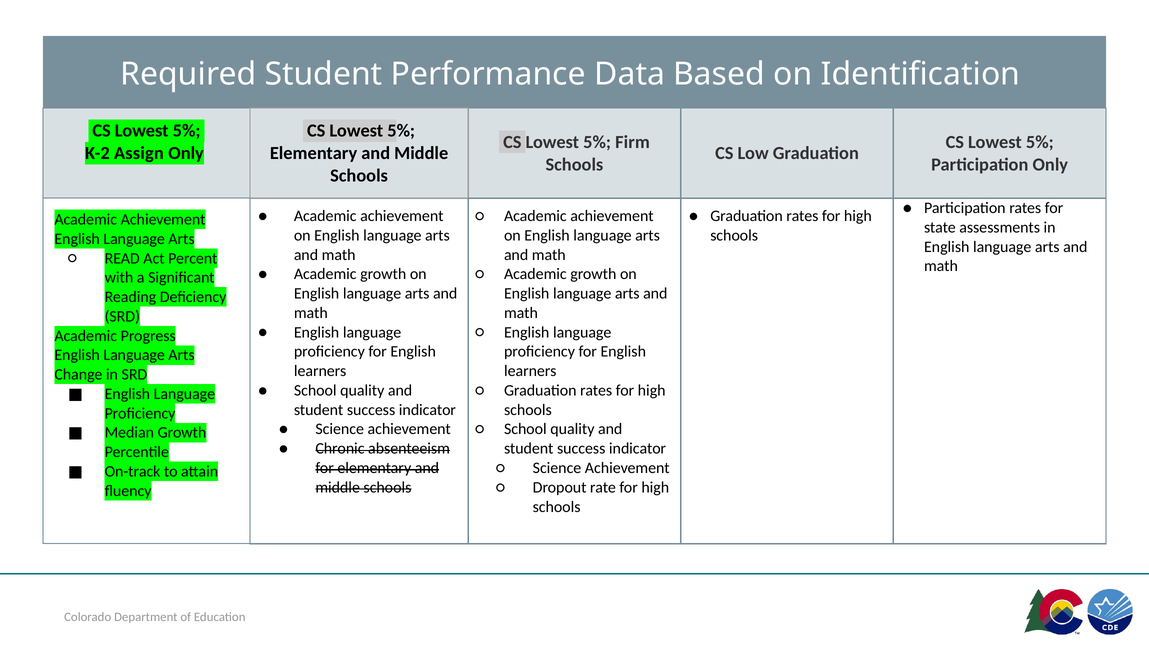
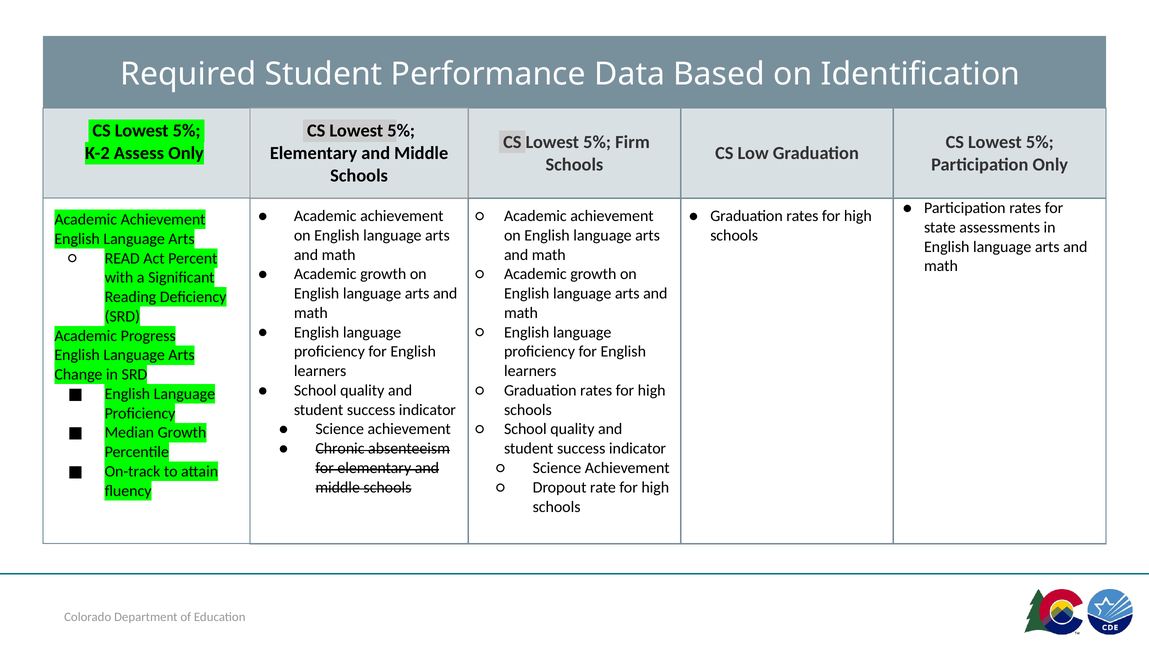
Assign: Assign -> Assess (139, 153)
